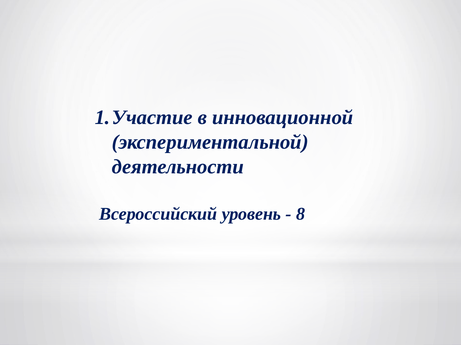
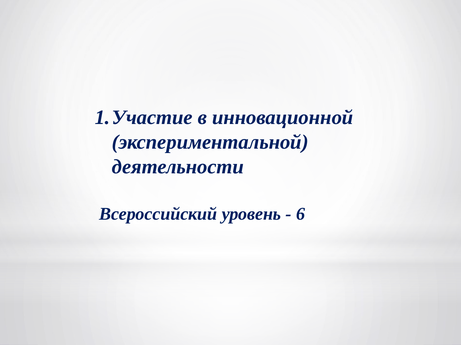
8: 8 -> 6 (301, 214)
